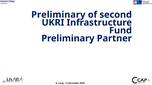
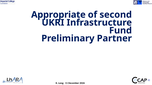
Preliminary: Preliminary -> Appropriate (58, 15)
